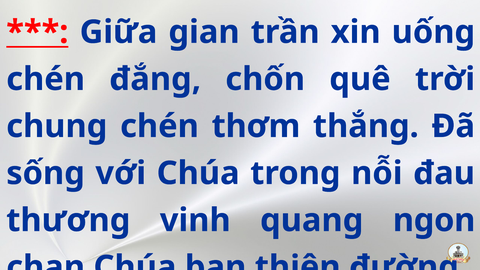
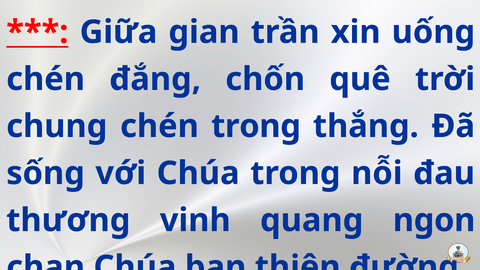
chén thơm: thơm -> trong (256, 126)
